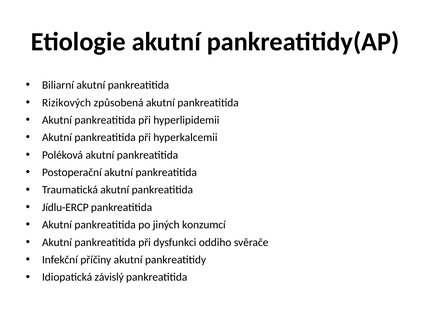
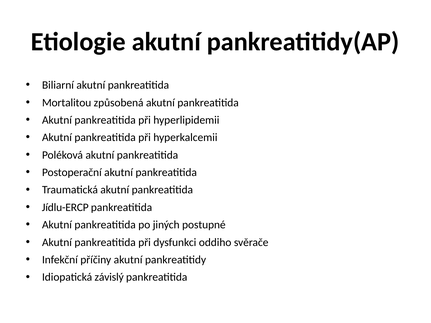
Rizikových: Rizikových -> Mortalitou (67, 103)
konzumcí: konzumcí -> postupné (204, 225)
